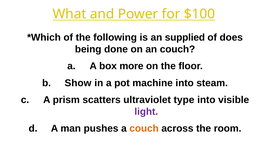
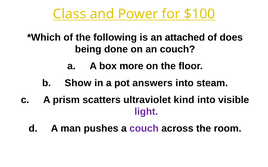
What: What -> Class (69, 14)
supplied: supplied -> attached (185, 38)
machine: machine -> answers (153, 83)
type: type -> kind (184, 100)
couch colour: orange -> purple (144, 129)
